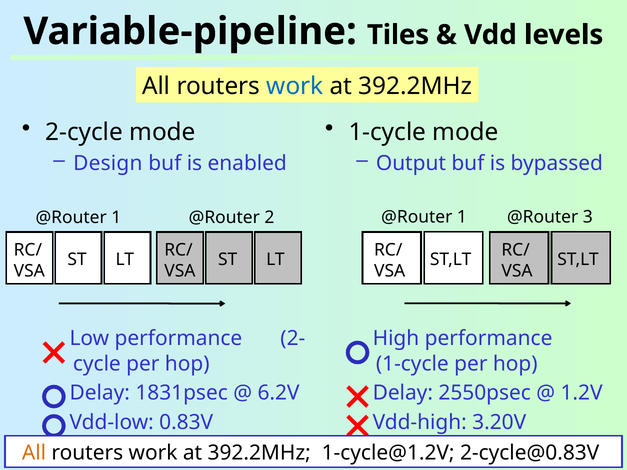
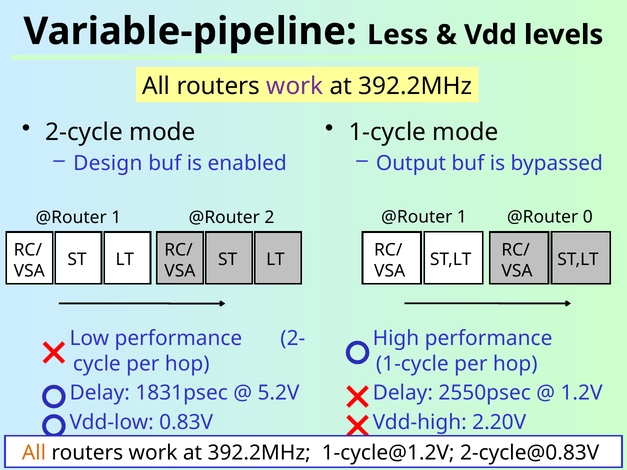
Tiles: Tiles -> Less (398, 35)
work colour: blue -> purple (295, 86)
3: 3 -> 0 (588, 217)
6.2V: 6.2V -> 5.2V (279, 393)
3.20V: 3.20V -> 2.20V (499, 422)
